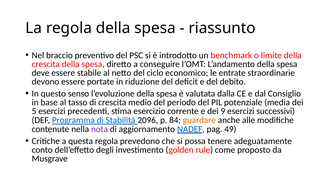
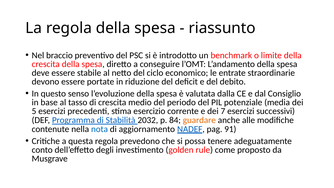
9: 9 -> 7 (223, 111)
2096: 2096 -> 2032 (148, 120)
nota colour: purple -> blue (99, 129)
49: 49 -> 91 (230, 129)
